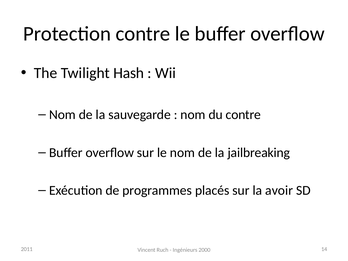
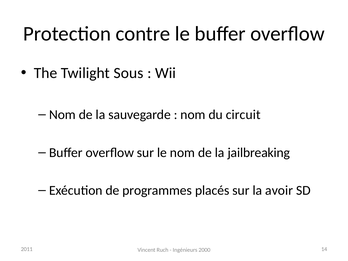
Hash: Hash -> Sous (129, 73)
du contre: contre -> circuit (243, 115)
